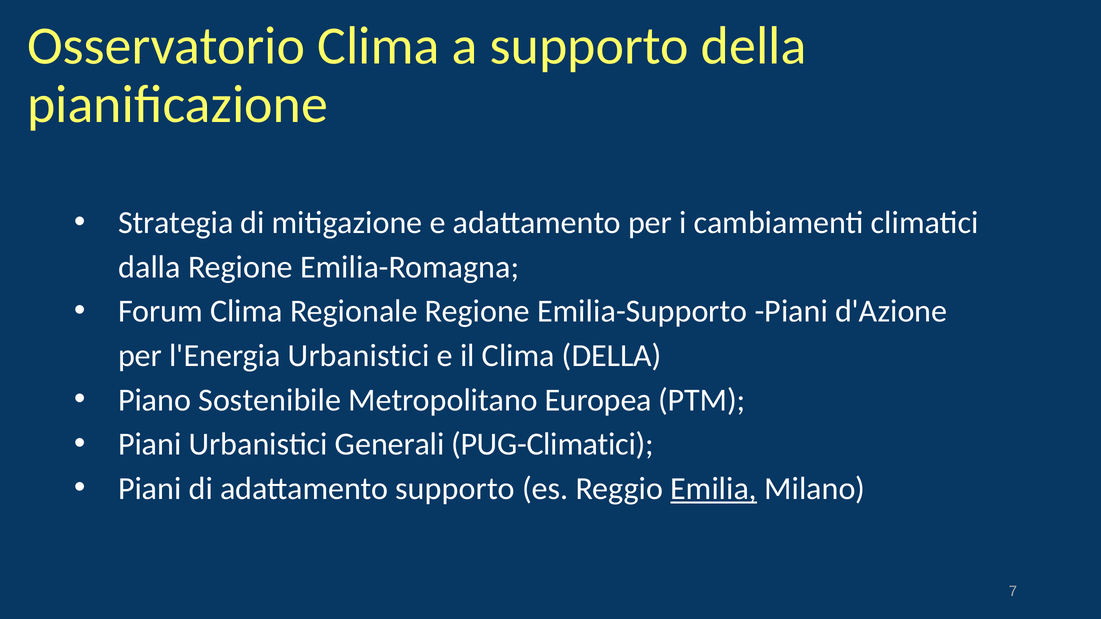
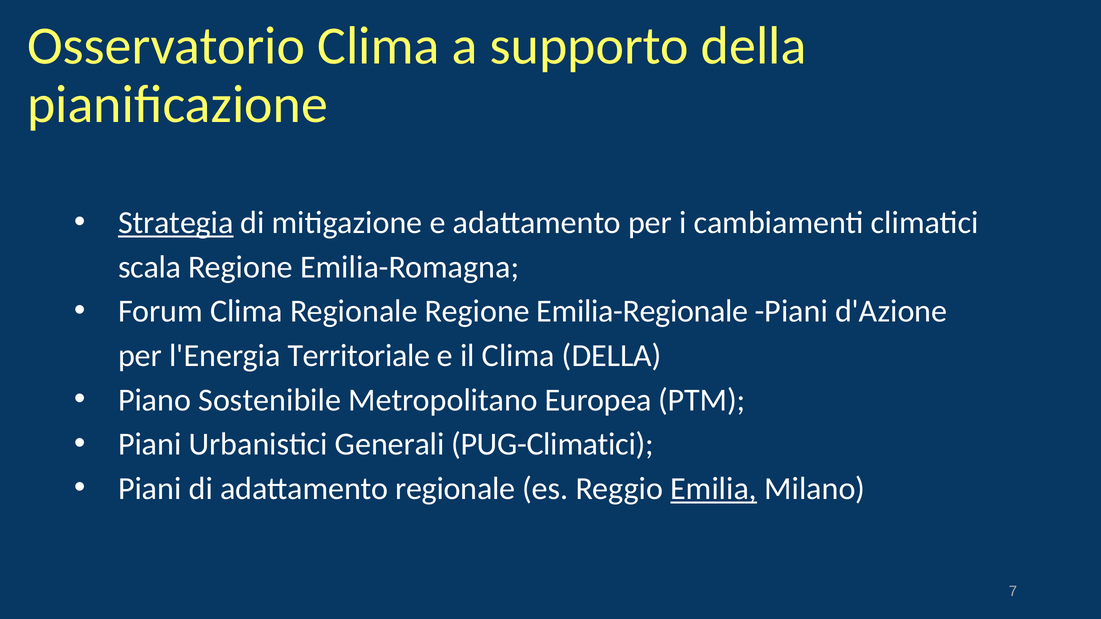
Strategia underline: none -> present (176, 223)
dalla: dalla -> scala (150, 267)
Emilia-Supporto: Emilia-Supporto -> Emilia-Regionale (642, 312)
l'Energia Urbanistici: Urbanistici -> Territoriale (359, 356)
adattamento supporto: supporto -> regionale (455, 489)
